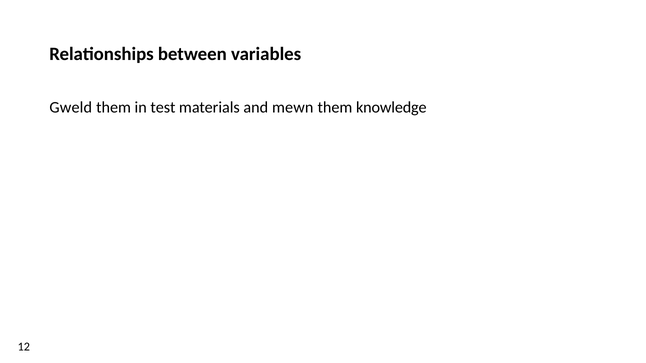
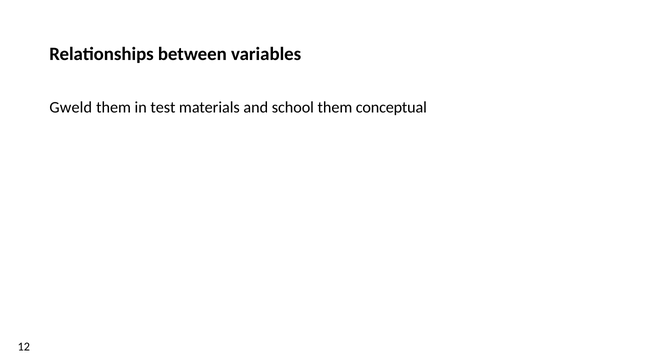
mewn: mewn -> school (293, 108)
knowledge: knowledge -> conceptual (391, 108)
